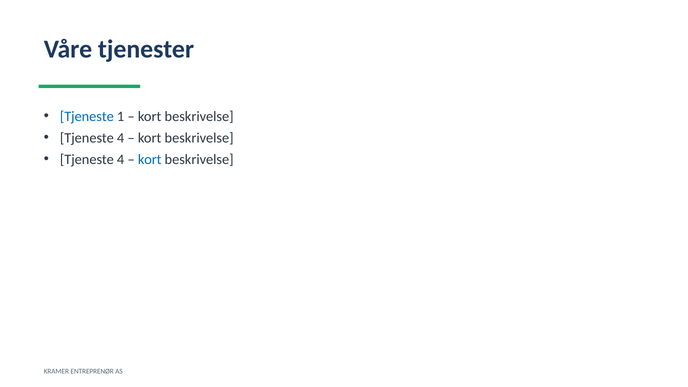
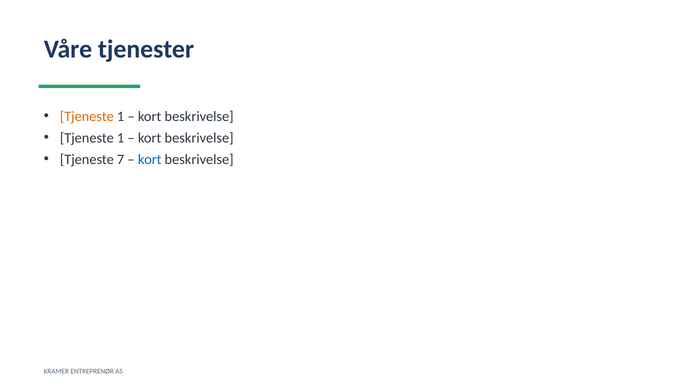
Tjeneste colour: blue -> orange (87, 117)
4: 4 -> 1 (121, 138)
4: 4 -> 7 (121, 160)
